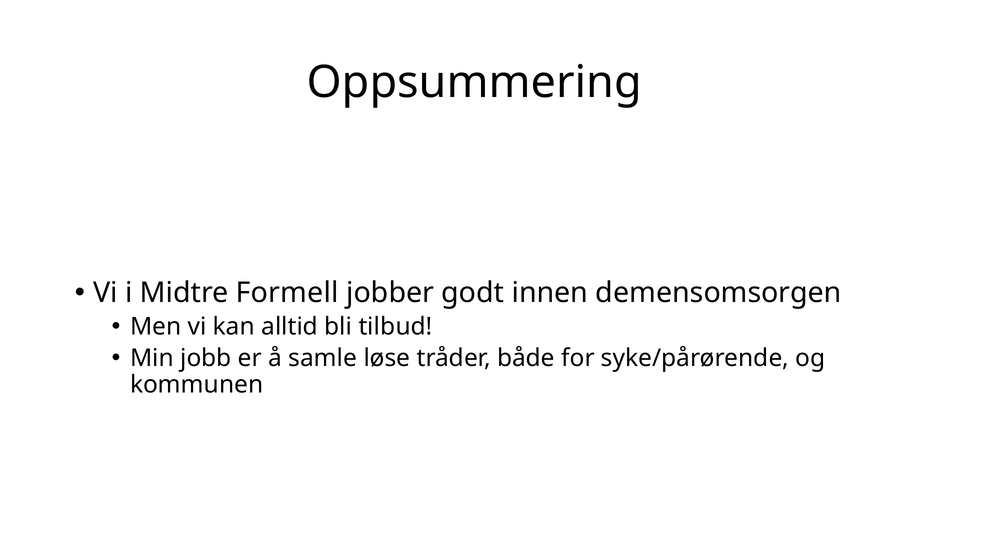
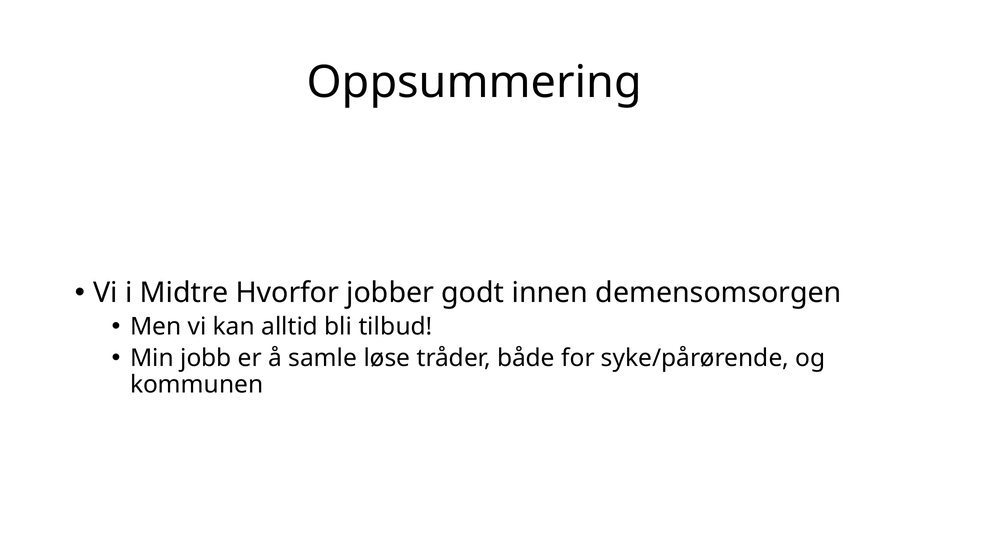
Formell: Formell -> Hvorfor (287, 293)
